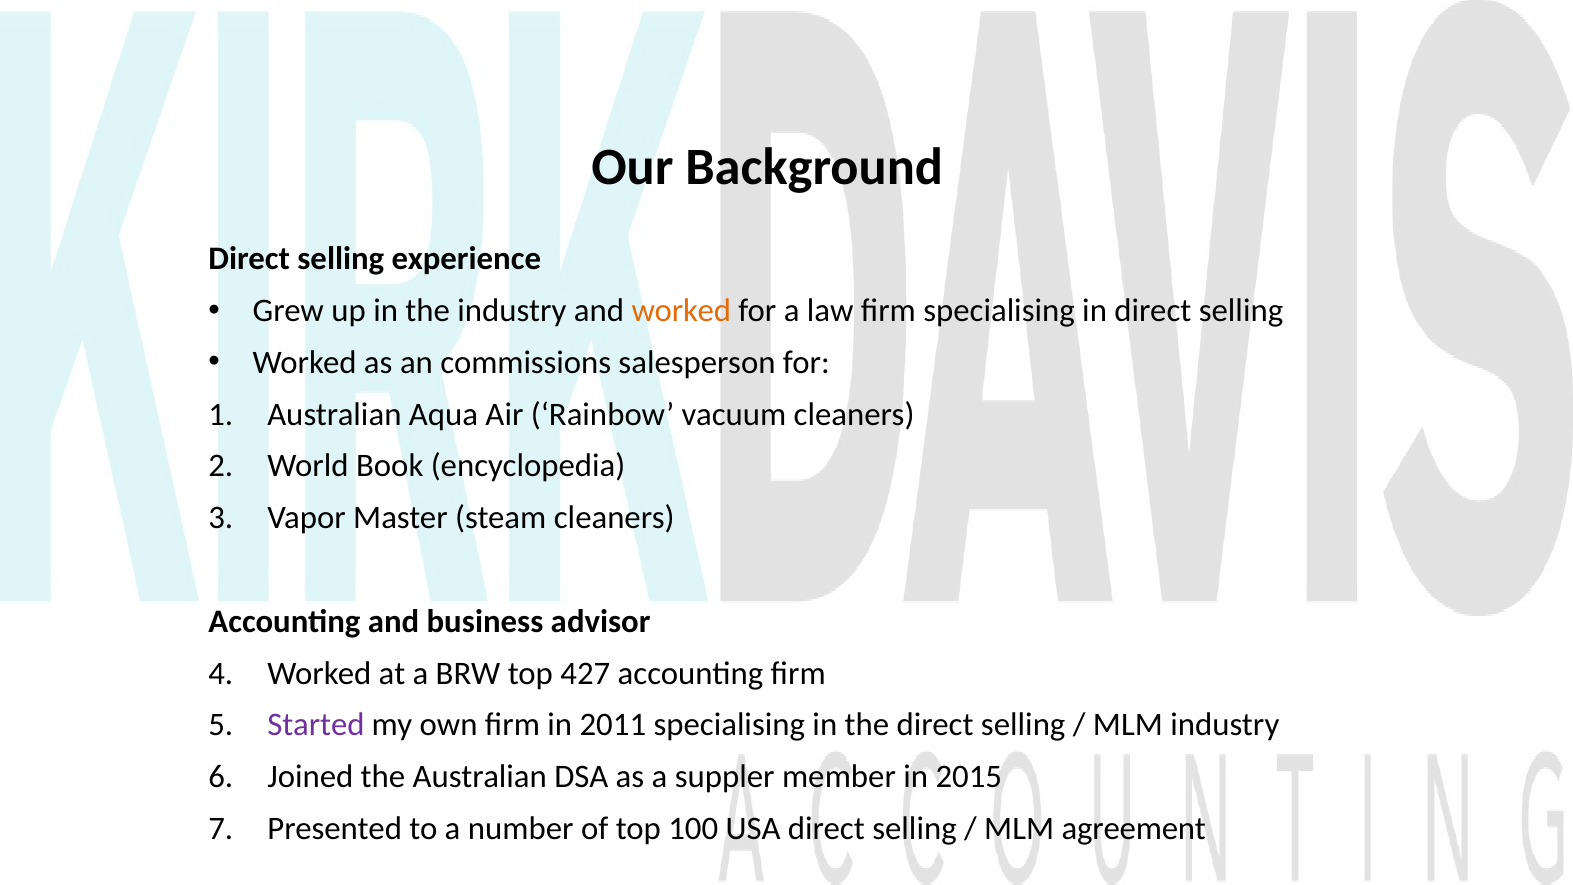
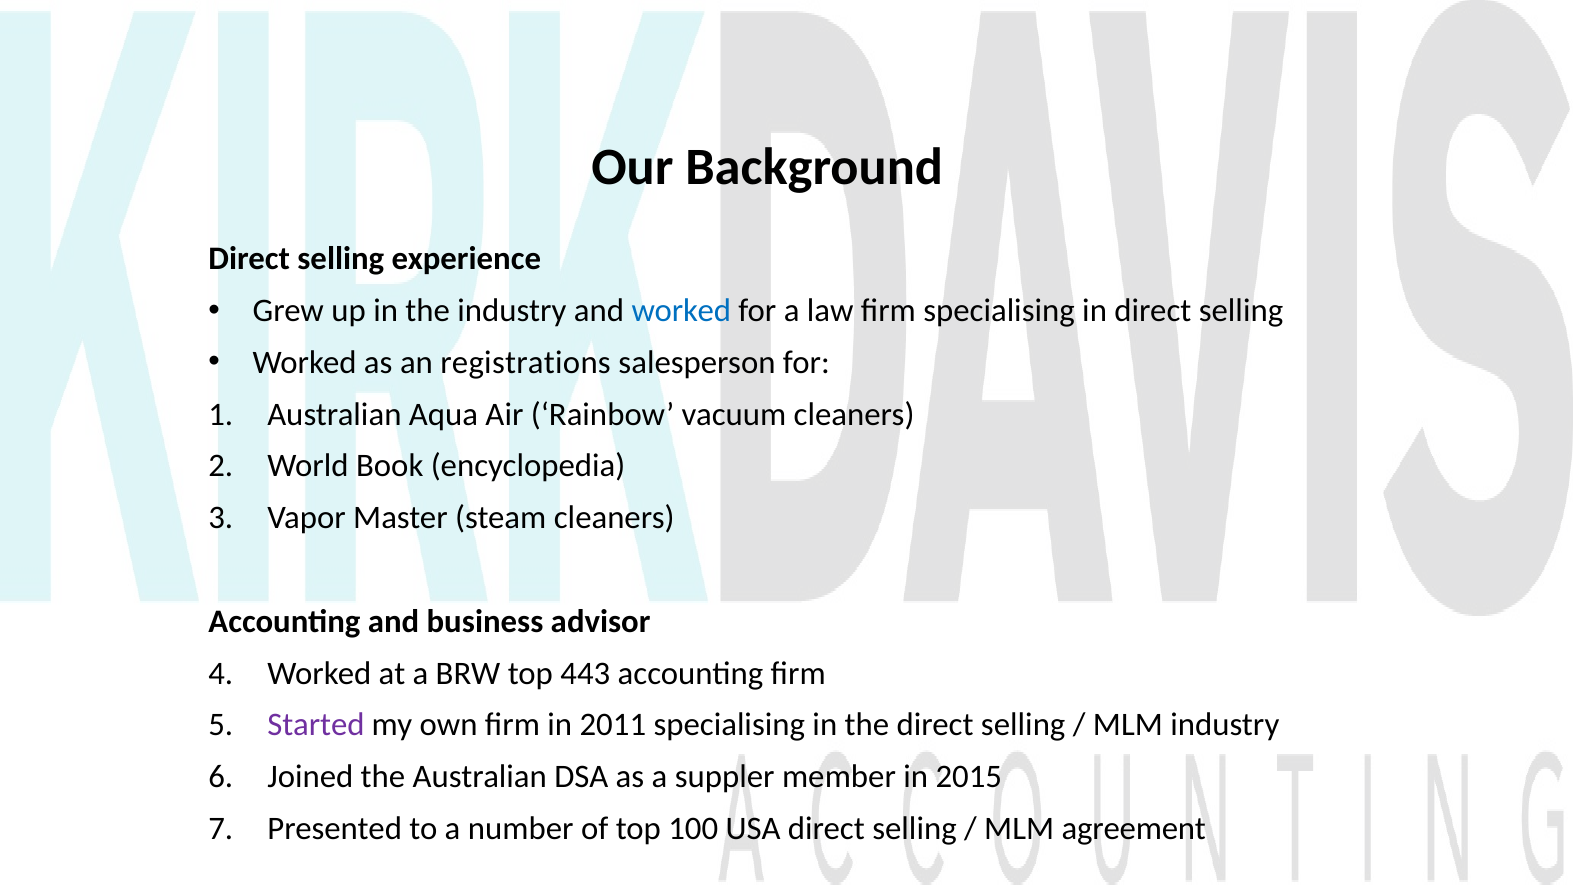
worked colour: orange -> blue (681, 311)
commissions: commissions -> registrations (526, 362)
427: 427 -> 443 (585, 673)
